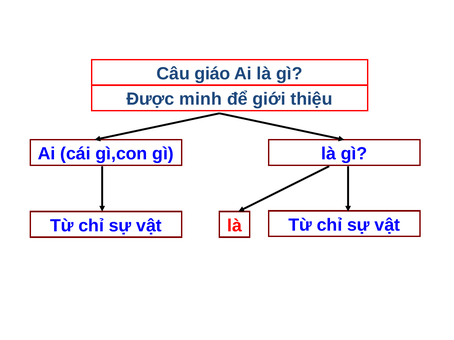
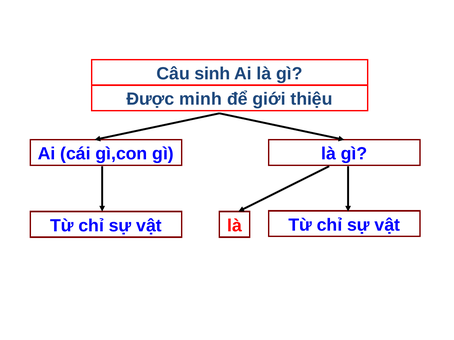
giáo: giáo -> sinh (212, 74)
